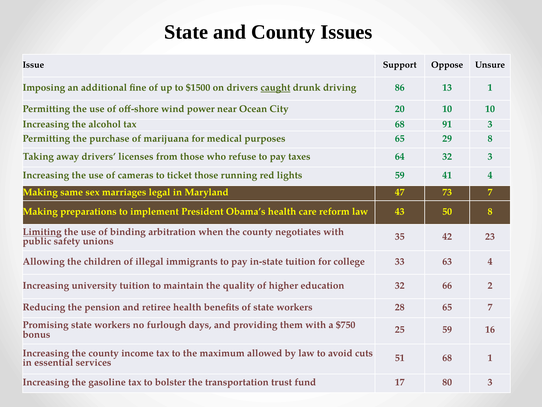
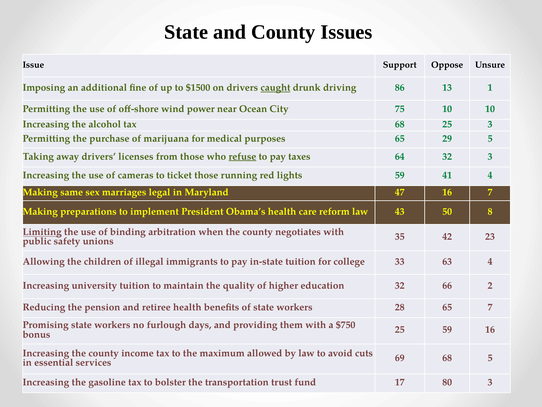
20: 20 -> 75 (400, 109)
68 91: 91 -> 25 (447, 124)
29 8: 8 -> 5 (490, 138)
refuse underline: none -> present (242, 156)
47 73: 73 -> 16 (447, 192)
51: 51 -> 69 (400, 357)
68 1: 1 -> 5 (490, 357)
